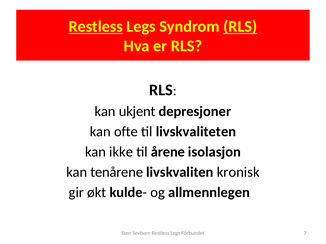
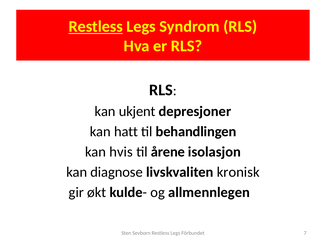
RLS underline: present -> none (240, 27)
ofte: ofte -> hatt (126, 132)
livskvaliteten: livskvaliteten -> behandlingen (196, 132)
ikke: ikke -> hvis (121, 152)
tenårene: tenårene -> diagnose (117, 172)
